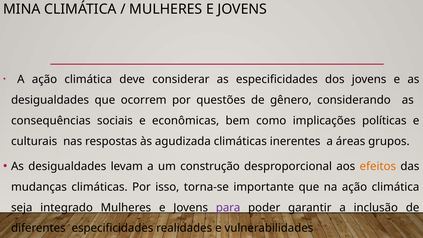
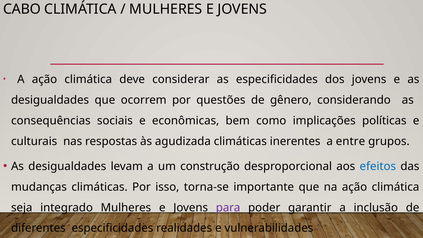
MINA: MINA -> CABO (22, 9)
áreas: áreas -> entre (350, 141)
efeitos colour: orange -> blue (378, 166)
